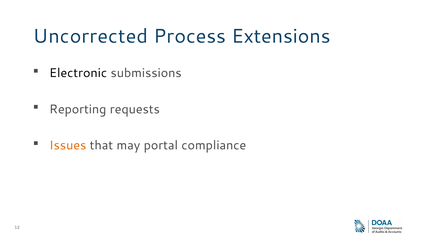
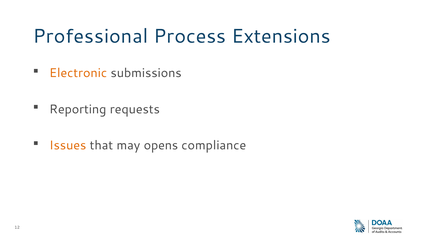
Uncorrected: Uncorrected -> Professional (91, 36)
Electronic colour: black -> orange (78, 73)
portal: portal -> opens (161, 145)
